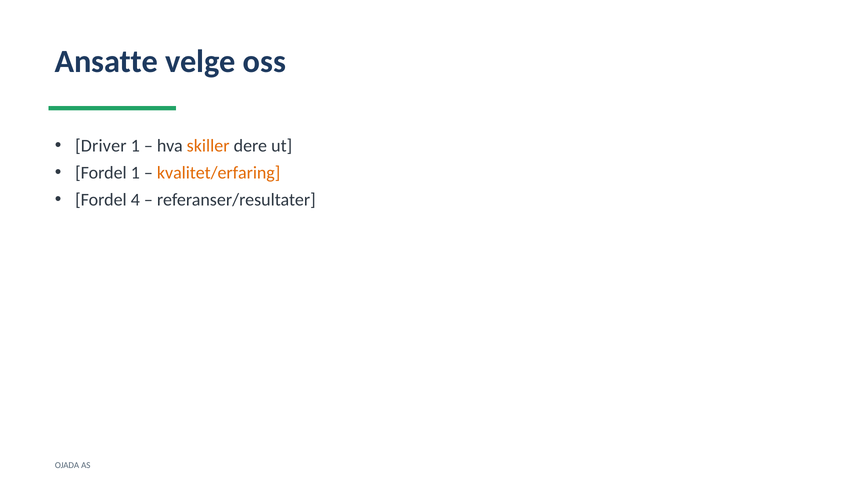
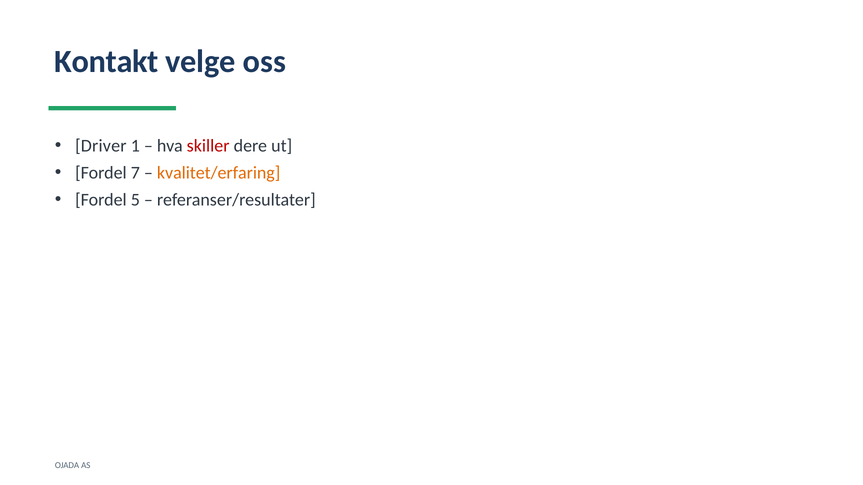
Ansatte: Ansatte -> Kontakt (106, 62)
skiller colour: orange -> red (208, 146)
Fordel 1: 1 -> 7 (135, 173)
4: 4 -> 5 (135, 200)
